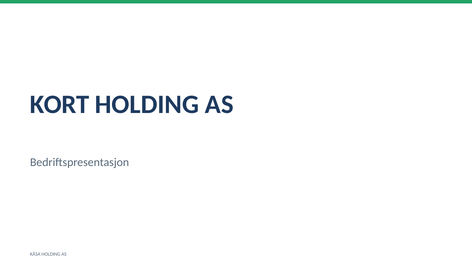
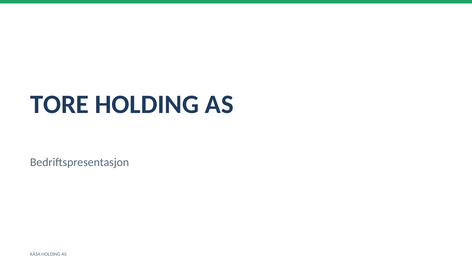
KORT: KORT -> TORE (59, 105)
